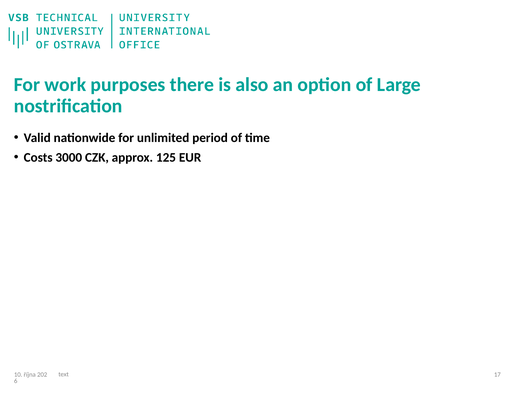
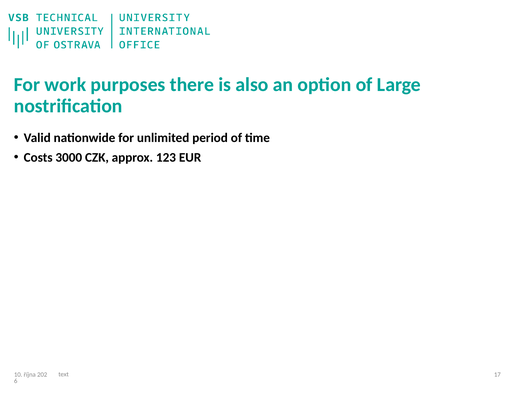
125: 125 -> 123 (166, 157)
